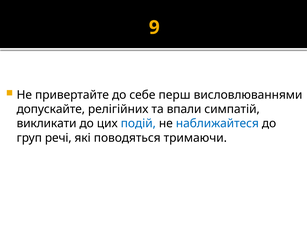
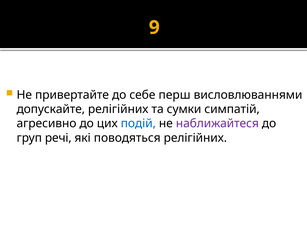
впали: впали -> сумки (184, 109)
викликати: викликати -> агресивно (47, 124)
наближайтеся colour: blue -> purple (217, 124)
поводяться тримаючи: тримаючи -> релігійних (195, 138)
